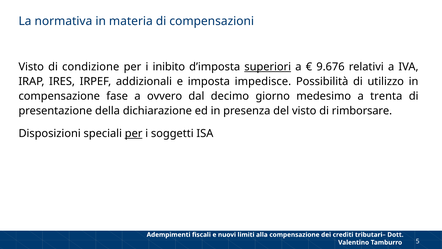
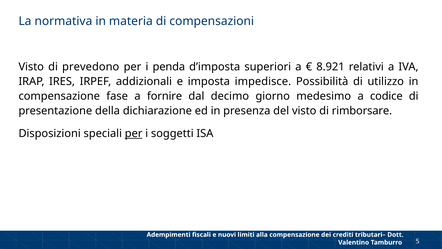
condizione: condizione -> prevedono (91, 67)
inibito: inibito -> penda (169, 67)
superiori underline: present -> none (268, 67)
9.676: 9.676 -> 8.921 (331, 67)
ovvero: ovvero -> fornire (165, 96)
trenta: trenta -> codice (386, 96)
